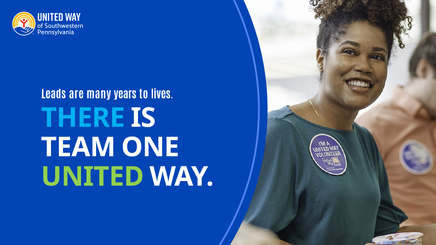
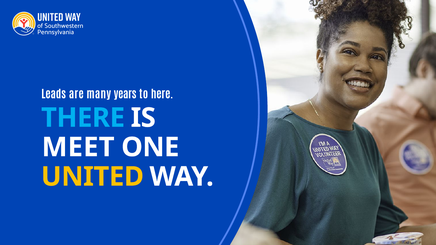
lives: lives -> here (162, 95)
TEAM: TEAM -> MEET (78, 147)
UNITED colour: light green -> yellow (92, 177)
